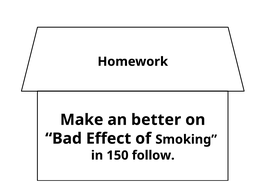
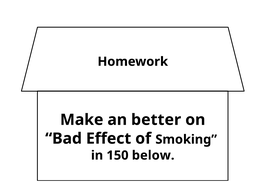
follow: follow -> below (153, 156)
